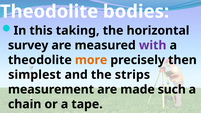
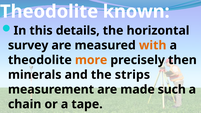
bodies: bodies -> known (136, 12)
taking: taking -> details (78, 31)
with colour: purple -> orange (153, 45)
simplest: simplest -> minerals (35, 75)
